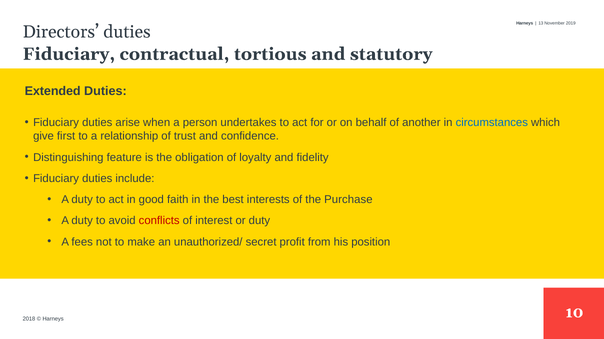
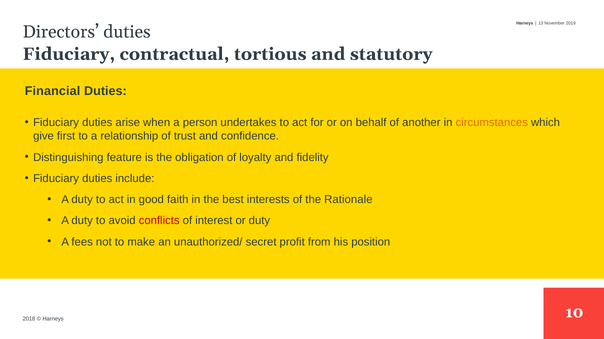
Extended: Extended -> Financial (53, 91)
circumstances colour: blue -> orange (492, 123)
Purchase: Purchase -> Rationale (348, 200)
